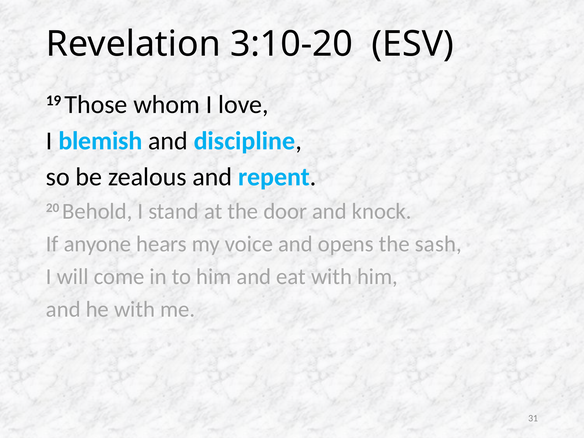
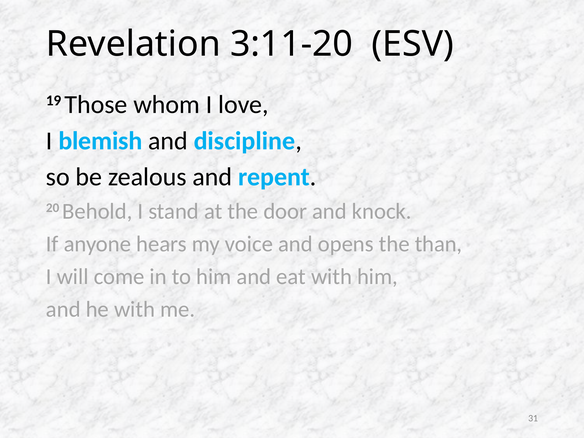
3:10-20: 3:10-20 -> 3:11-20 (292, 44)
sash: sash -> than (439, 244)
